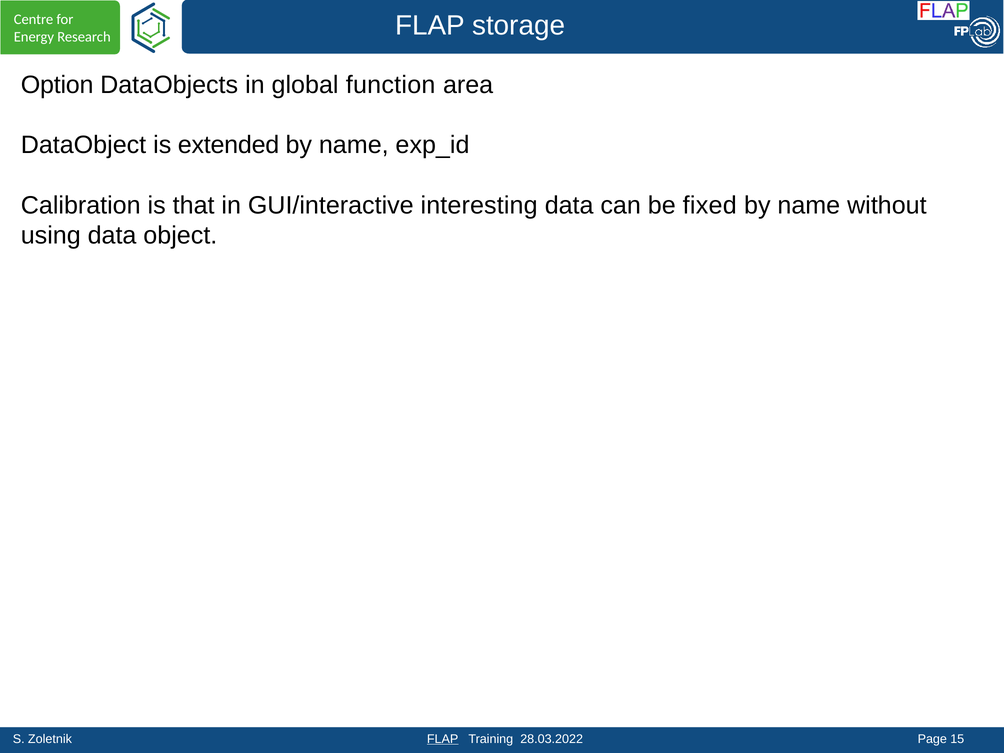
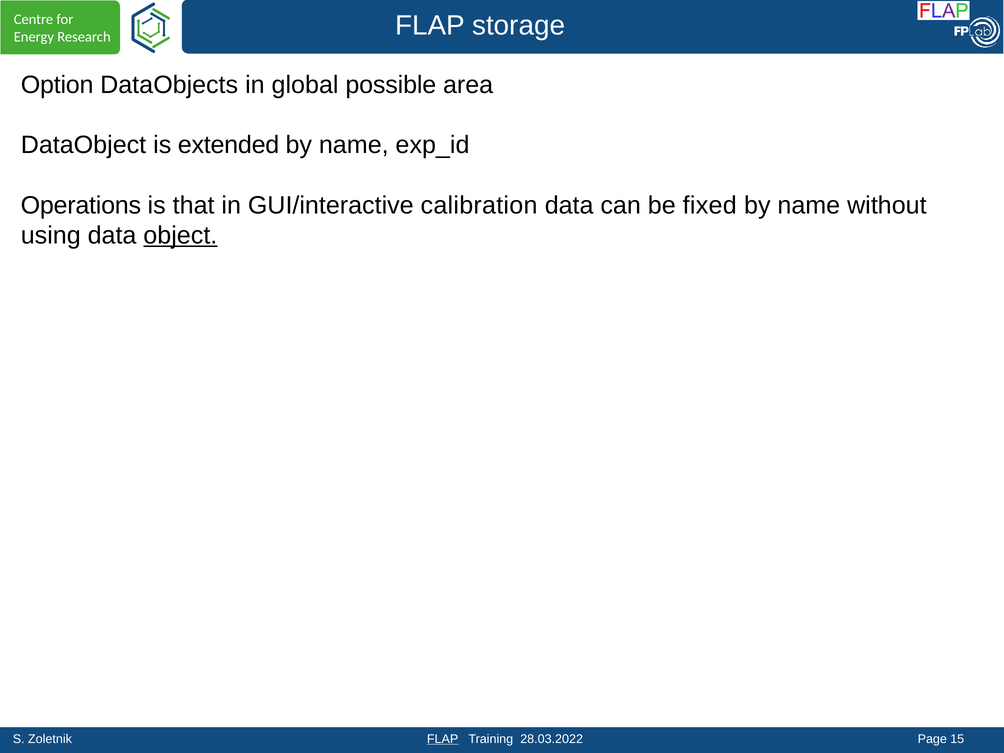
function: function -> possible (391, 85)
Calibration: Calibration -> Operations (81, 205)
interesting: interesting -> calibration (479, 205)
object underline: none -> present (180, 235)
